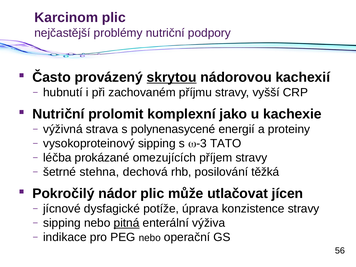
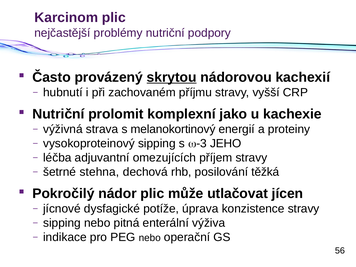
polynenasycené: polynenasycené -> melanokortinový (173, 129)
TATO: TATO -> JEHO (226, 144)
prokázané: prokázané -> adjuvantní (102, 158)
pitná underline: present -> none (127, 223)
